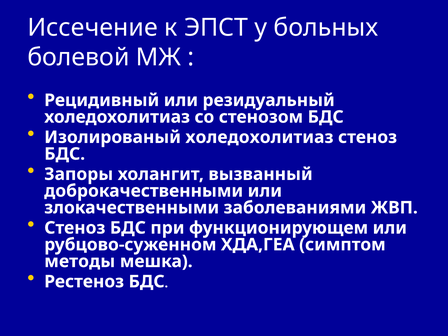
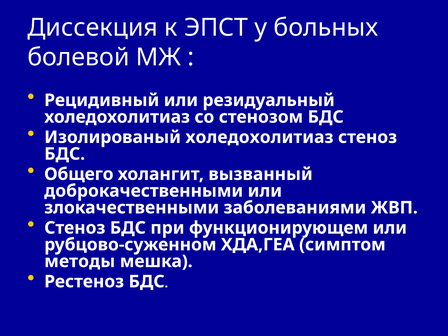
Иссечение: Иссечение -> Диссекция (93, 27)
Запоры: Запоры -> Общего (79, 174)
